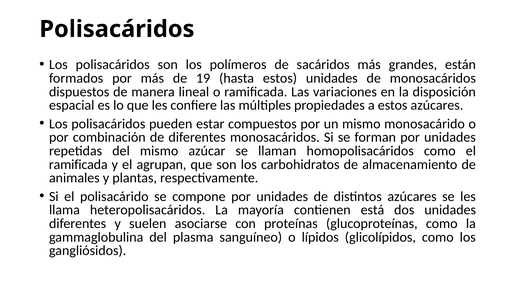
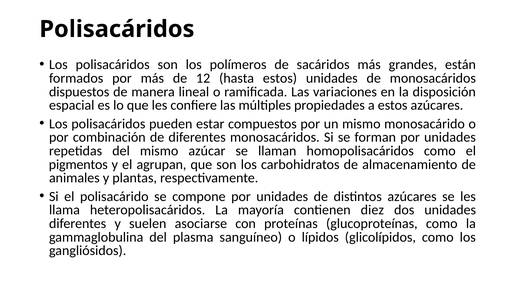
19: 19 -> 12 (203, 78)
ramificada: ramificada -> pigmentos (78, 165)
está: está -> diez (372, 210)
